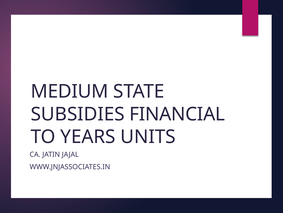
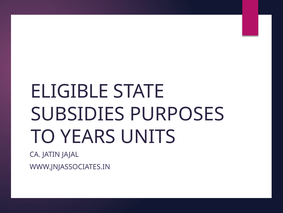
MEDIUM: MEDIUM -> ELIGIBLE (70, 91)
FINANCIAL: FINANCIAL -> PURPOSES (177, 114)
